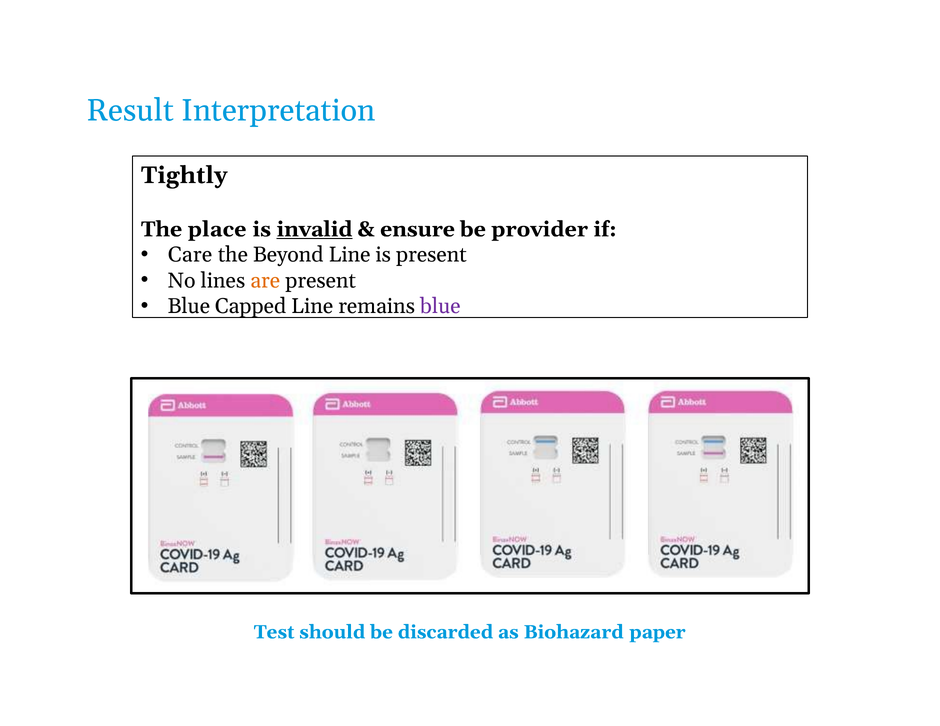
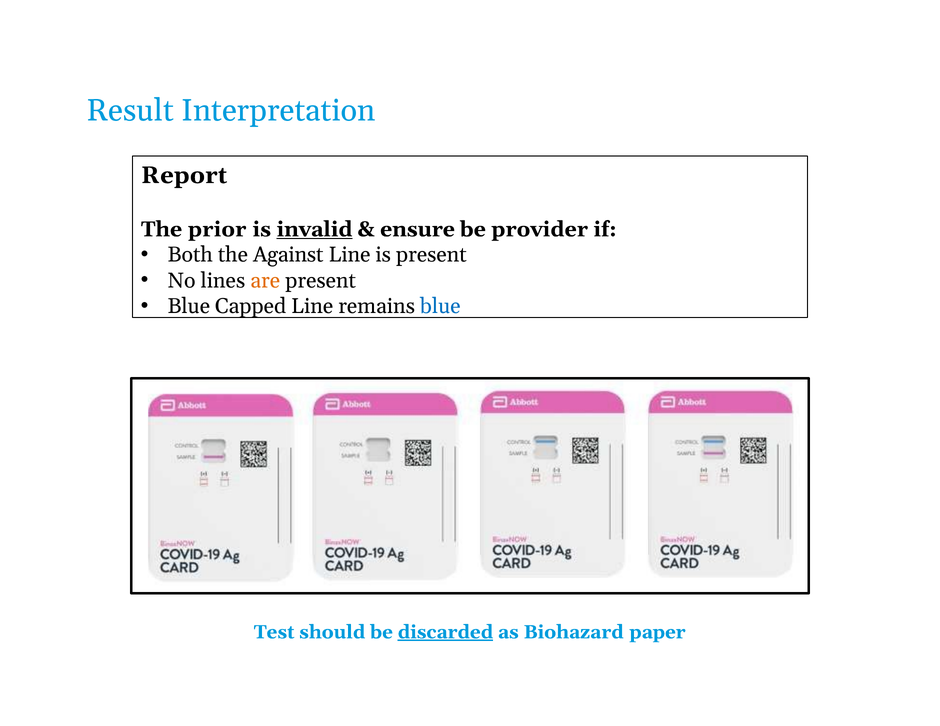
Tightly: Tightly -> Report (184, 175)
place: place -> prior (217, 229)
Care: Care -> Both (190, 255)
Beyond: Beyond -> Against (288, 255)
blue colour: purple -> blue (440, 306)
discarded underline: none -> present (445, 632)
